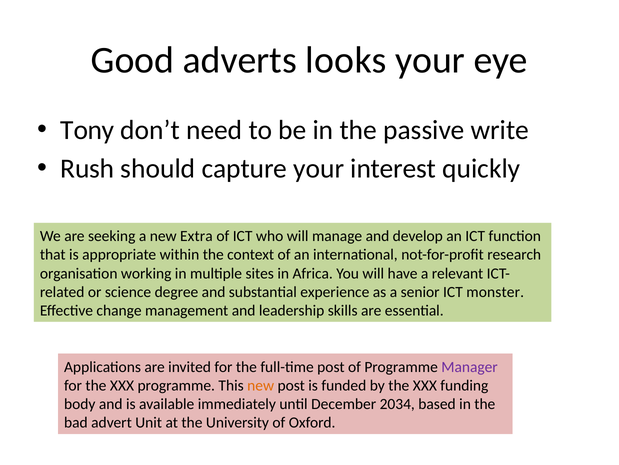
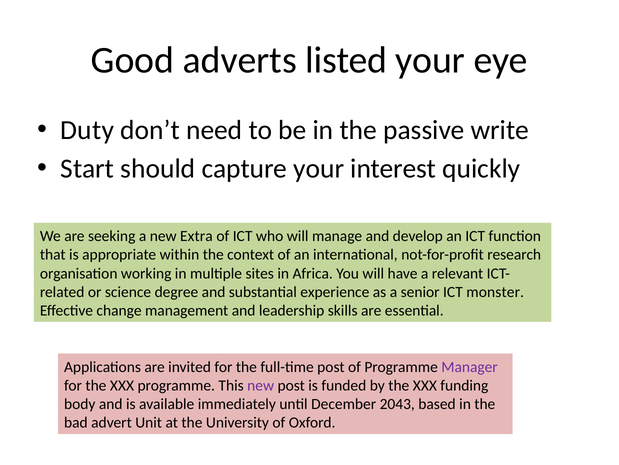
looks: looks -> listed (346, 60)
Tony: Tony -> Duty (87, 130)
Rush: Rush -> Start (87, 168)
new colour: orange -> purple (261, 385)
2034: 2034 -> 2043 (397, 404)
